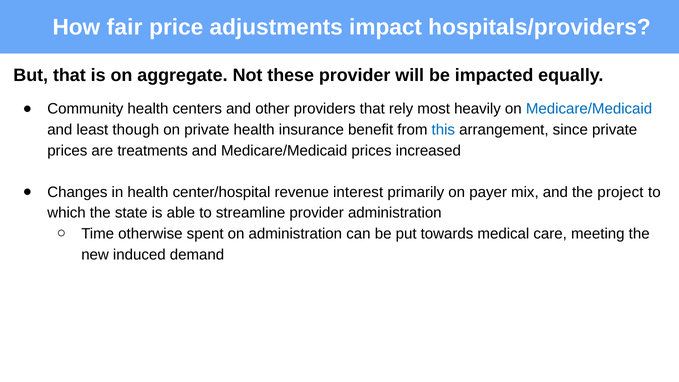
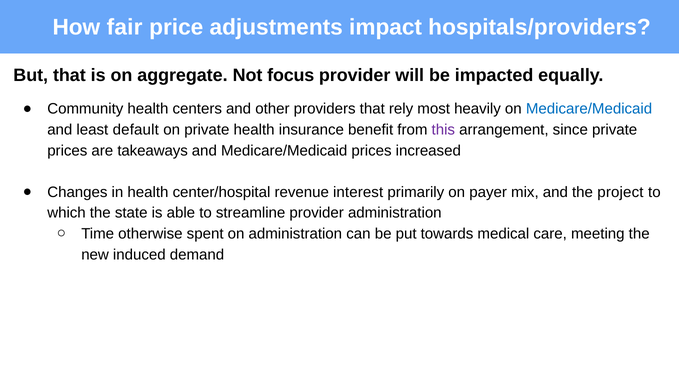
these: these -> focus (291, 75)
though: though -> default (136, 130)
this colour: blue -> purple (443, 130)
treatments: treatments -> takeaways (153, 151)
